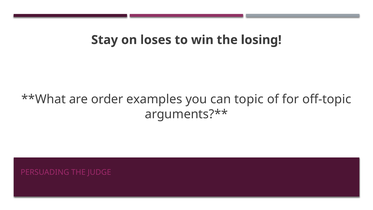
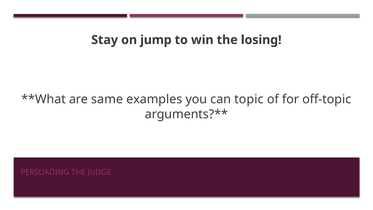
loses: loses -> jump (156, 40)
order: order -> same (107, 99)
